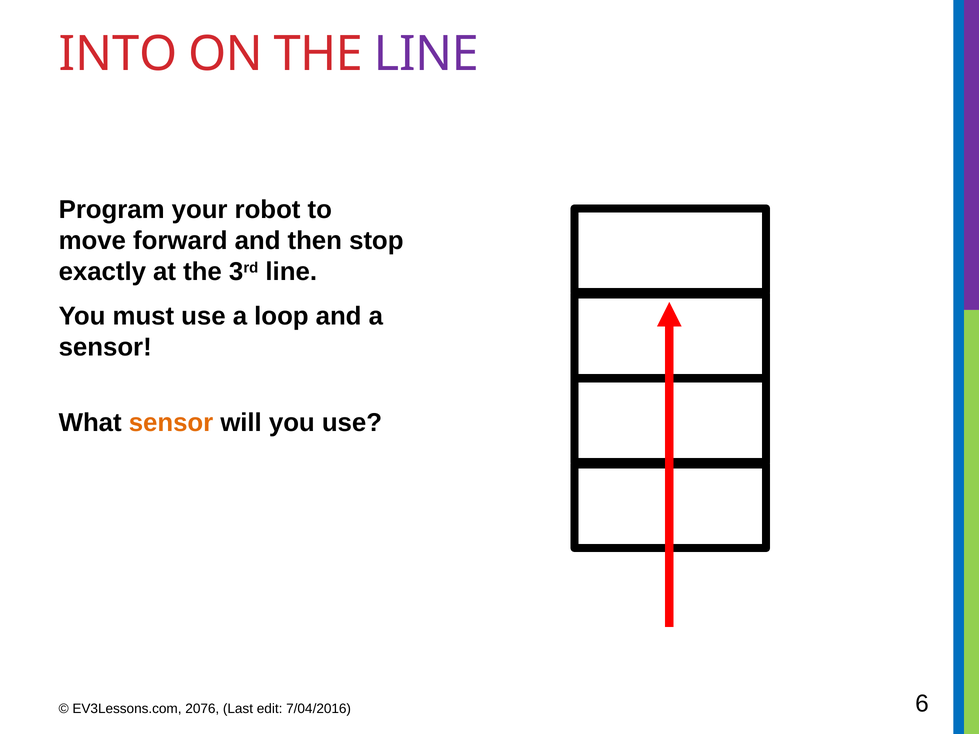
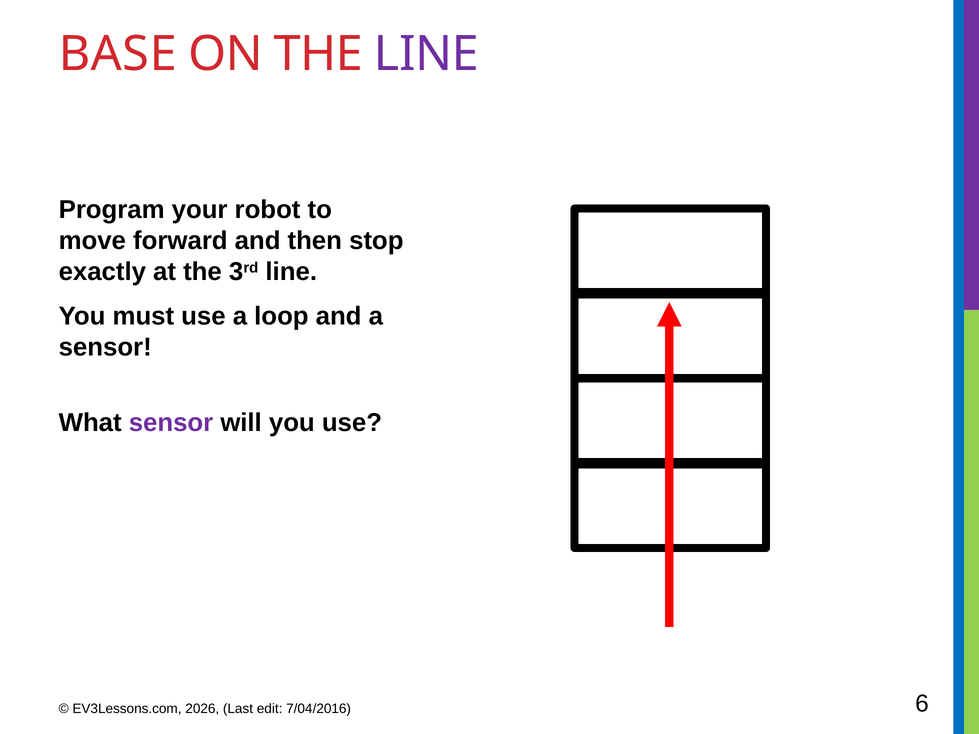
INTO: INTO -> BASE (118, 54)
sensor colour: orange -> purple (171, 423)
2076: 2076 -> 2026 (202, 709)
